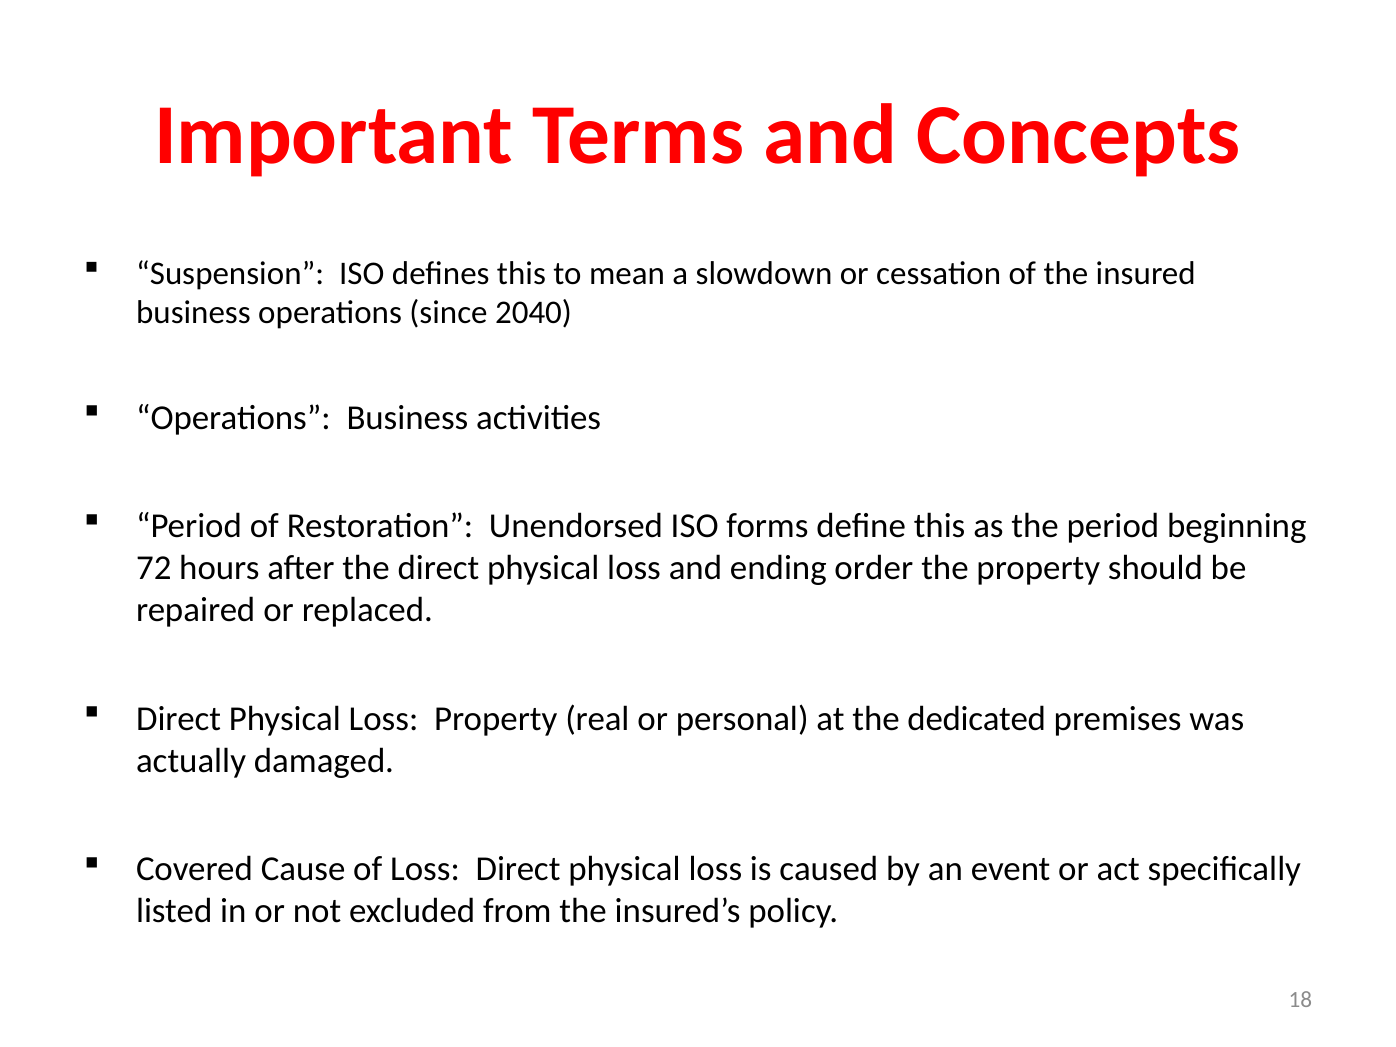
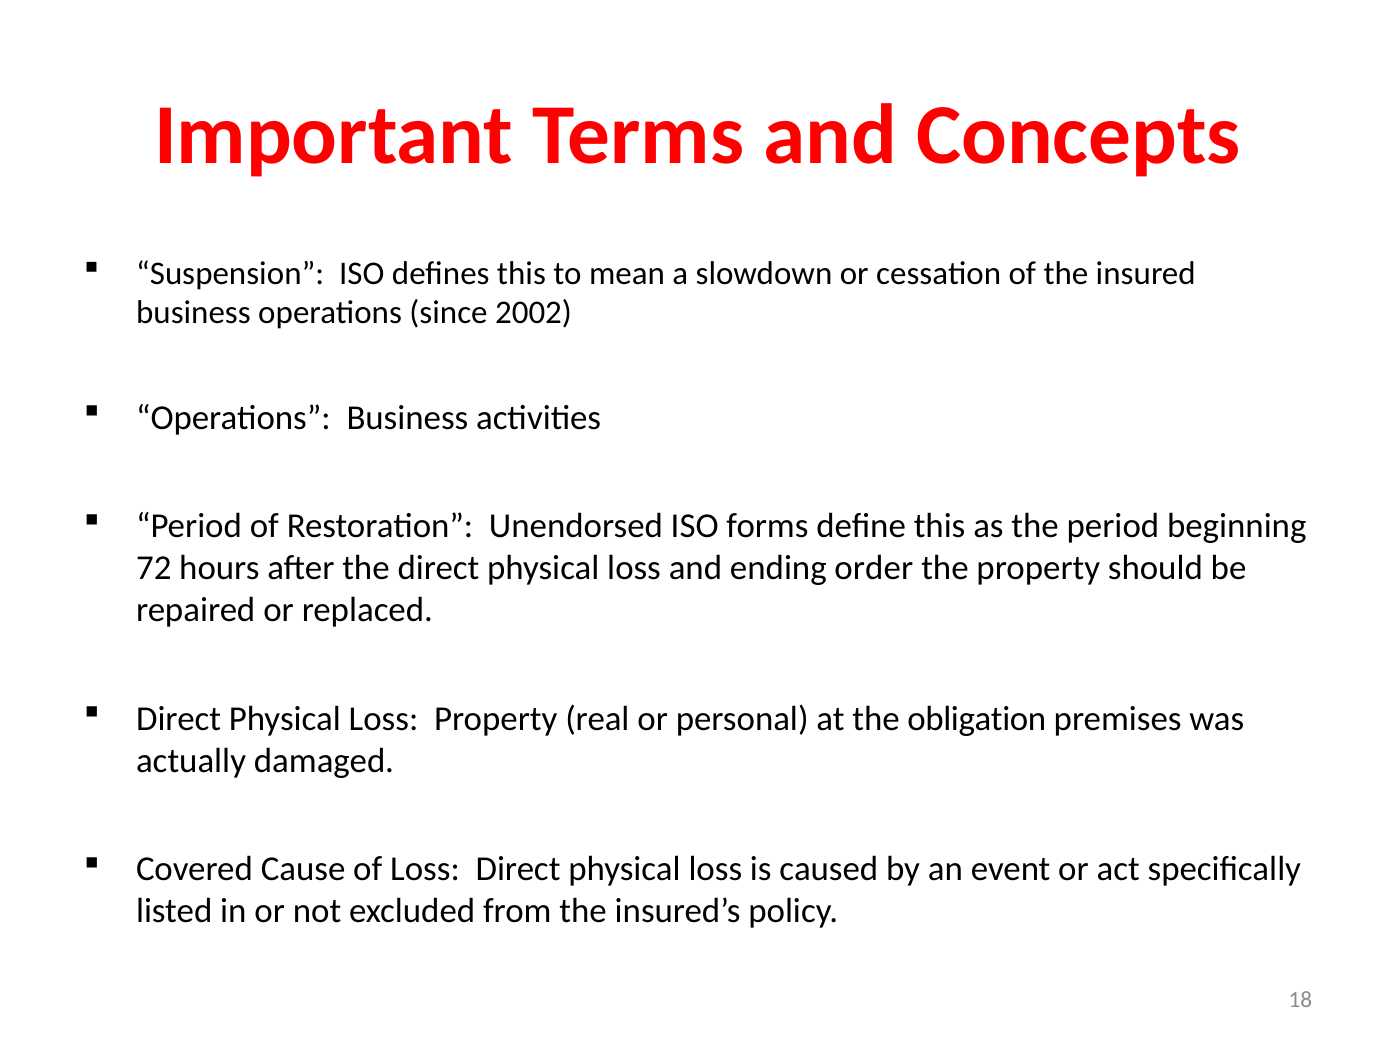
2040: 2040 -> 2002 (534, 313)
dedicated: dedicated -> obligation (977, 719)
